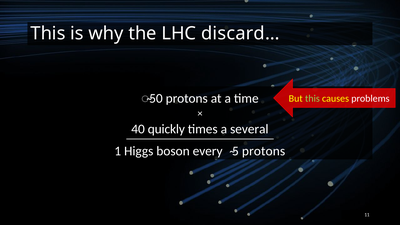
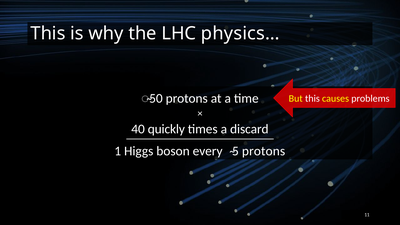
discard…: discard… -> physics… (240, 34)
this colour: light green -> white (312, 99)
several: several -> discard (249, 129)
